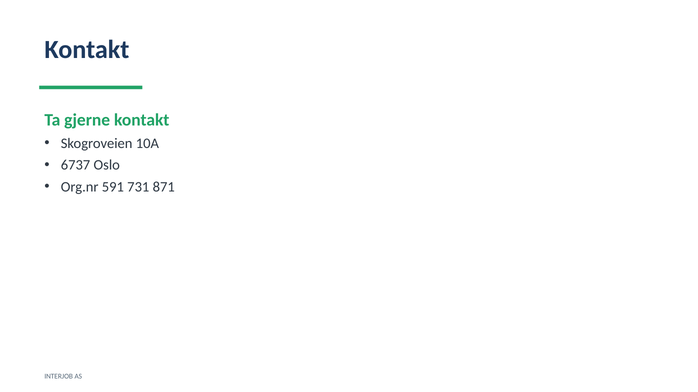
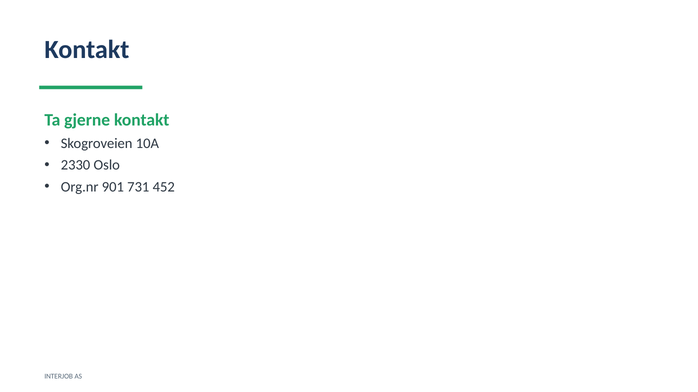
6737: 6737 -> 2330 (76, 165)
591: 591 -> 901 (113, 187)
871: 871 -> 452 (164, 187)
